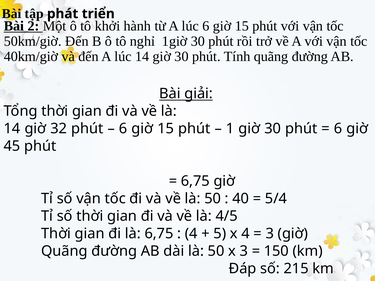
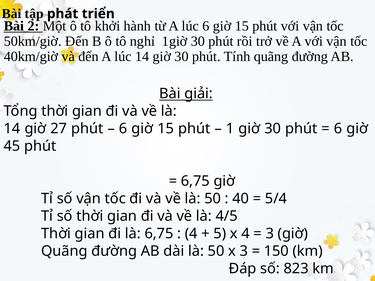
32: 32 -> 27 (59, 129)
215: 215 -> 823 (296, 269)
